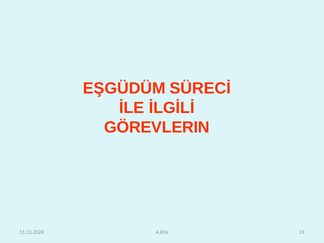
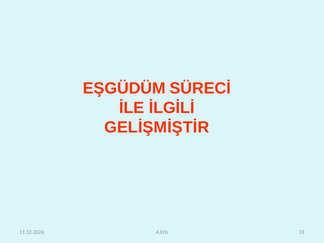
GÖREVLERIN: GÖREVLERIN -> GELİŞMİŞTİR (157, 127)
